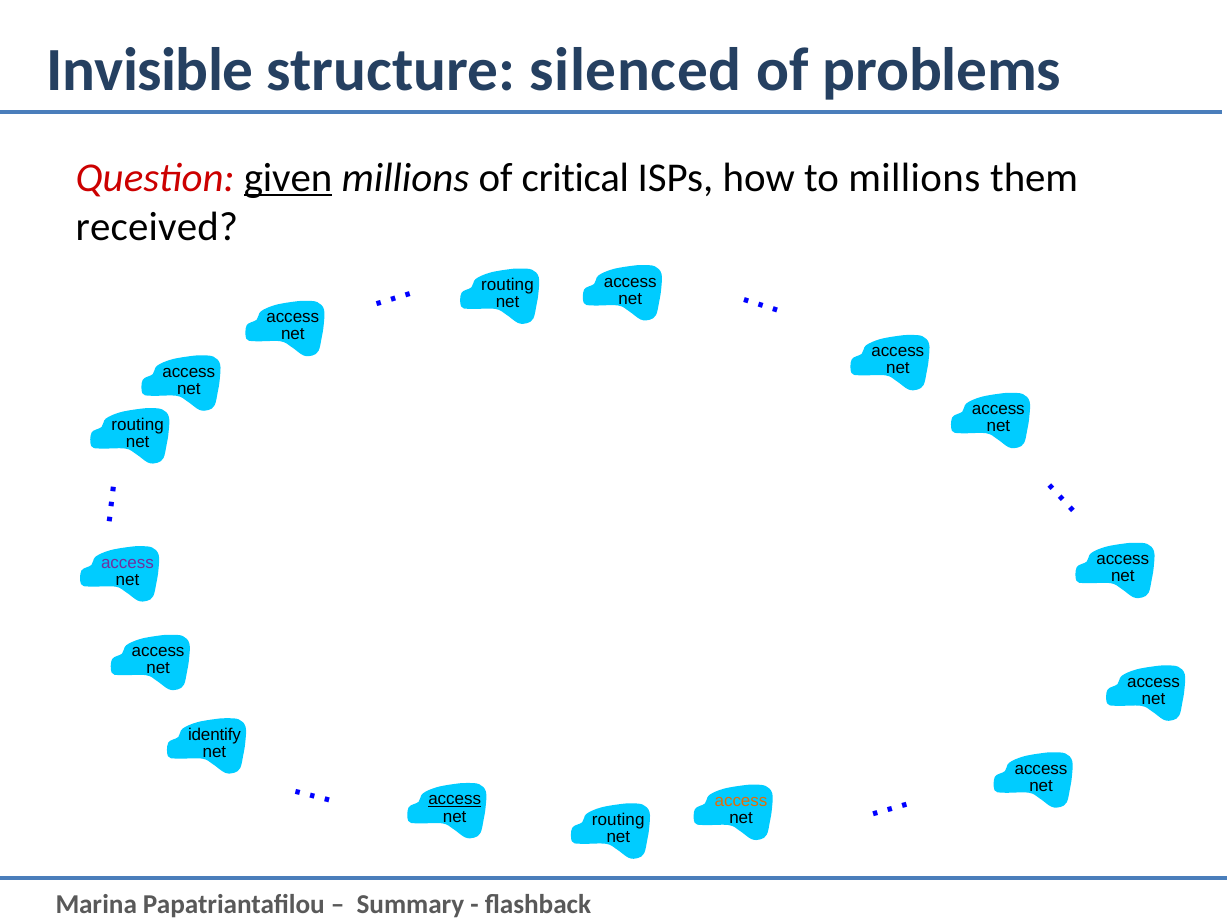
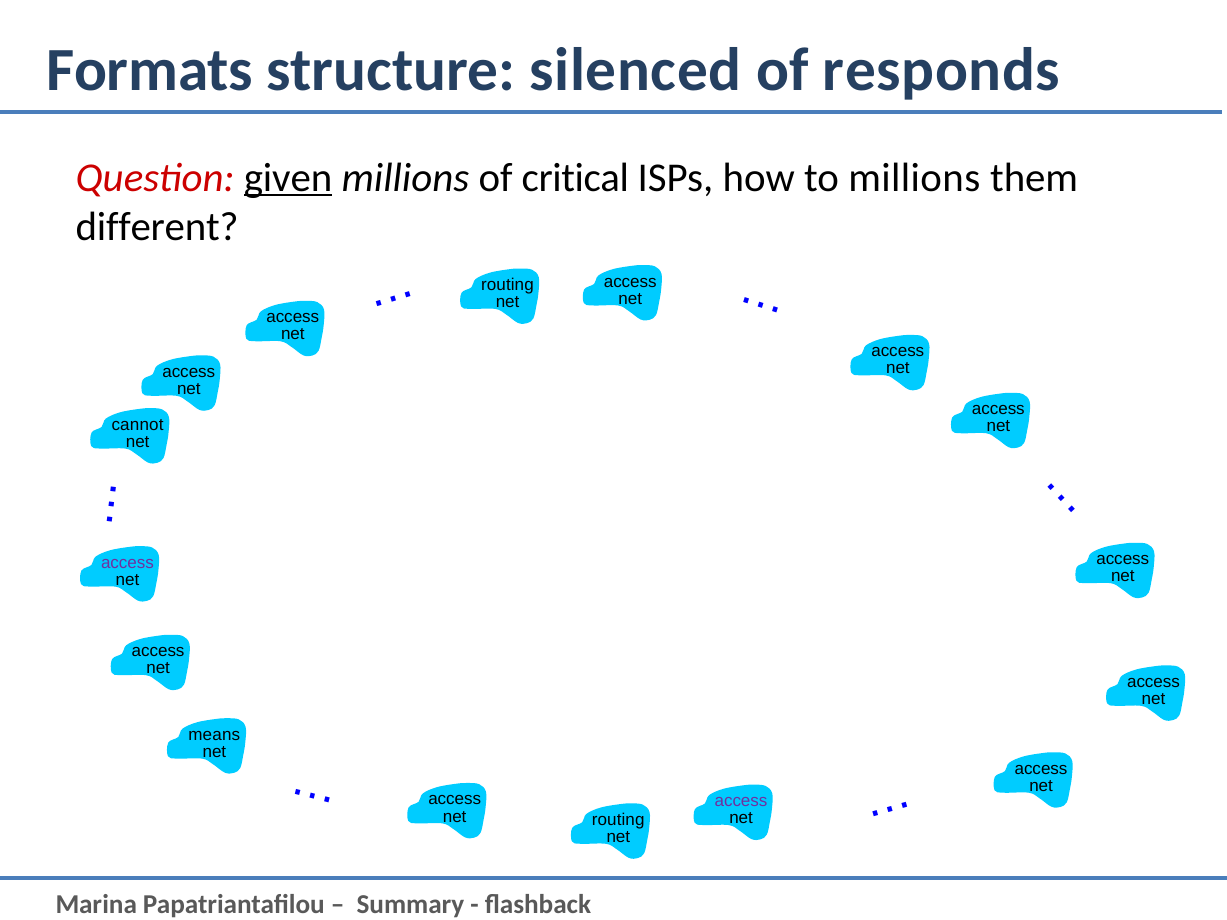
Invisible: Invisible -> Formats (150, 70)
problems: problems -> responds (941, 70)
received: received -> different (157, 227)
routing: routing -> cannot (138, 425)
identify: identify -> means (214, 735)
access underline: present -> none (455, 800)
access colour: orange -> purple (741, 801)
